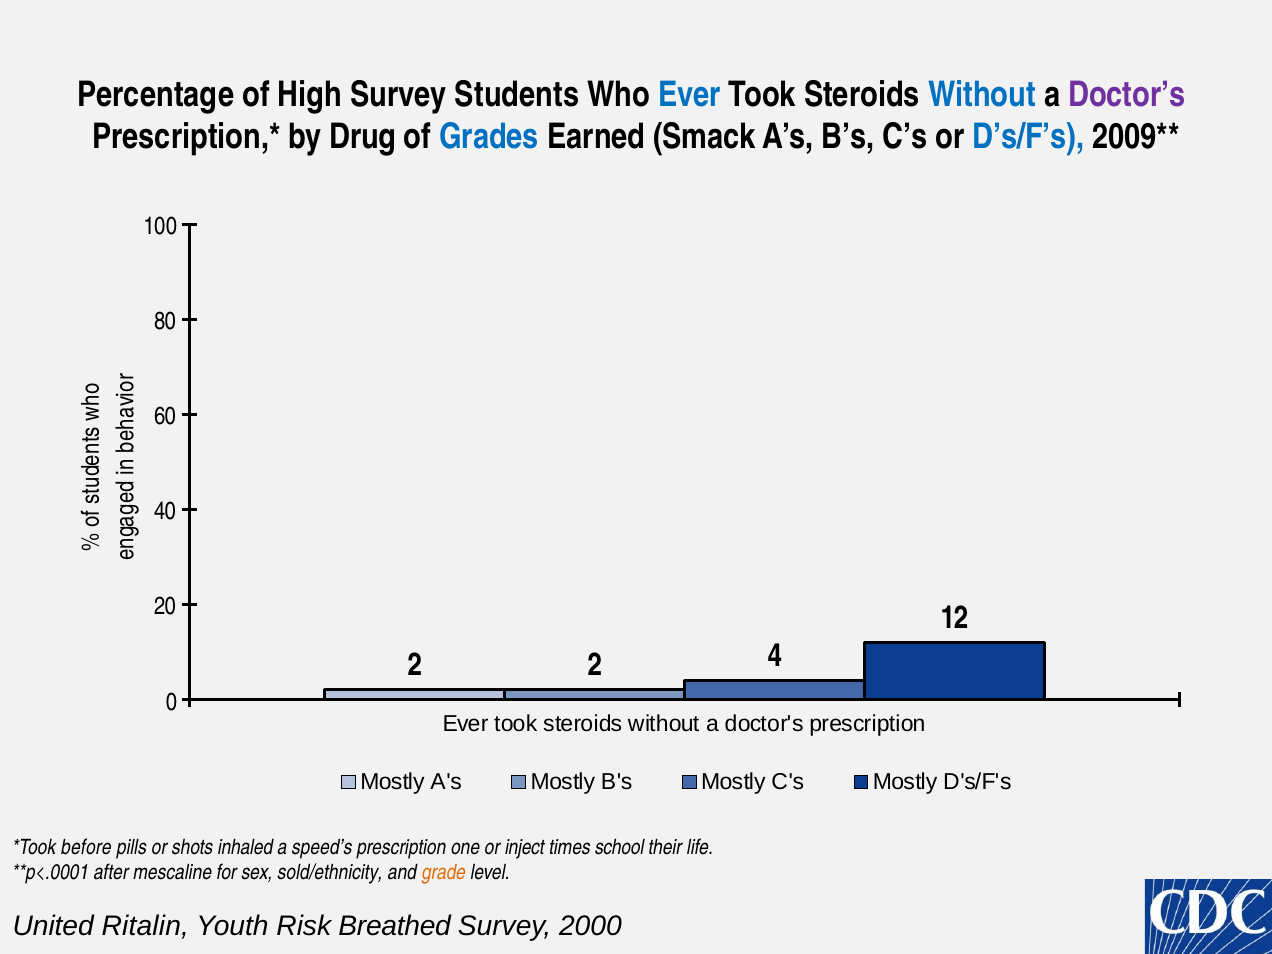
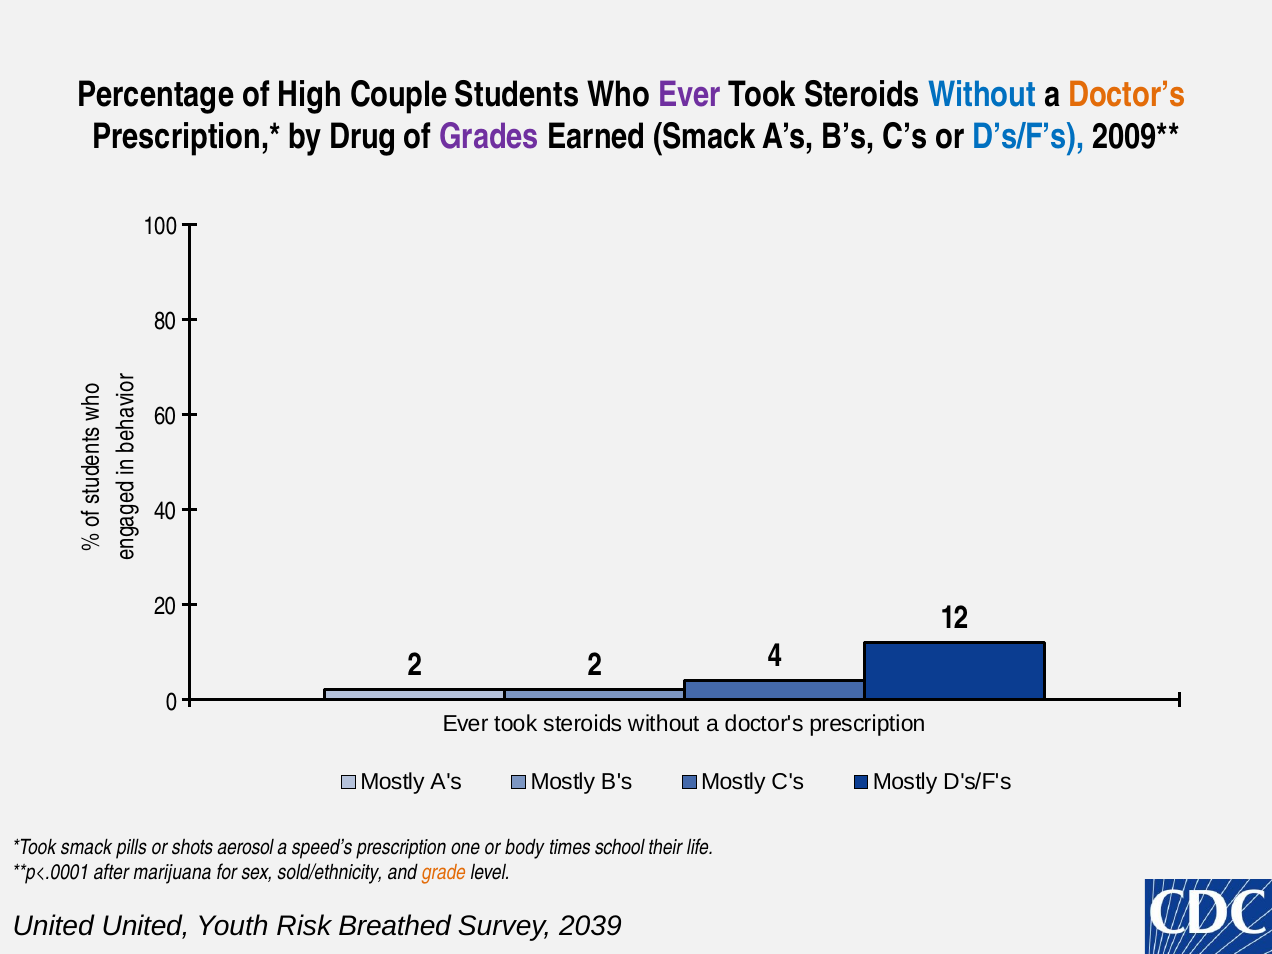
High Survey: Survey -> Couple (399, 95)
Ever colour: blue -> purple (690, 95)
Doctor’s colour: purple -> orange (1127, 95)
Grades colour: blue -> purple (489, 137)
before: before -> smack (86, 847)
inhaled: inhaled -> aerosol (245, 847)
inject: inject -> body (525, 847)
mescaline: mescaline -> marijuana (173, 873)
United Ritalin: Ritalin -> United (146, 926)
2000: 2000 -> 2039 (590, 926)
